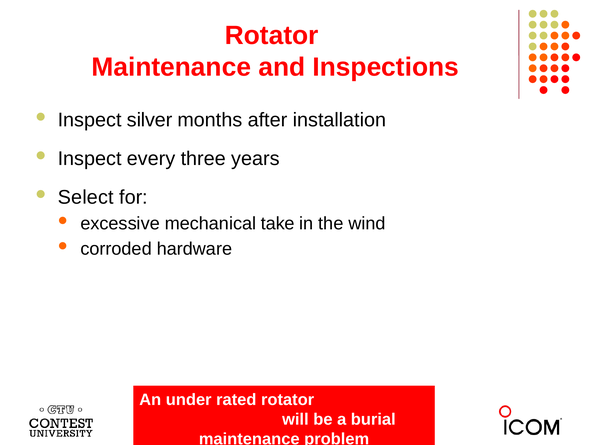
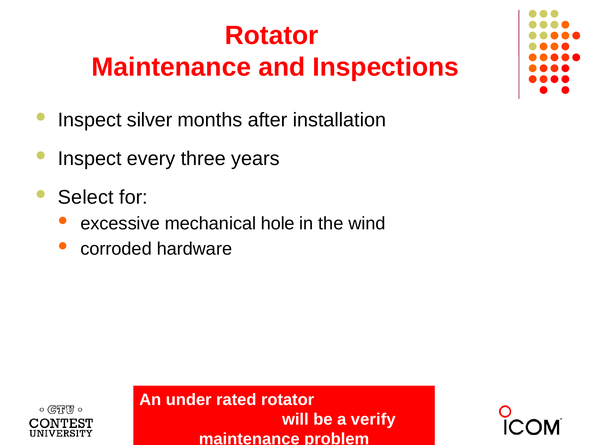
take: take -> hole (278, 223)
burial: burial -> verify (373, 419)
